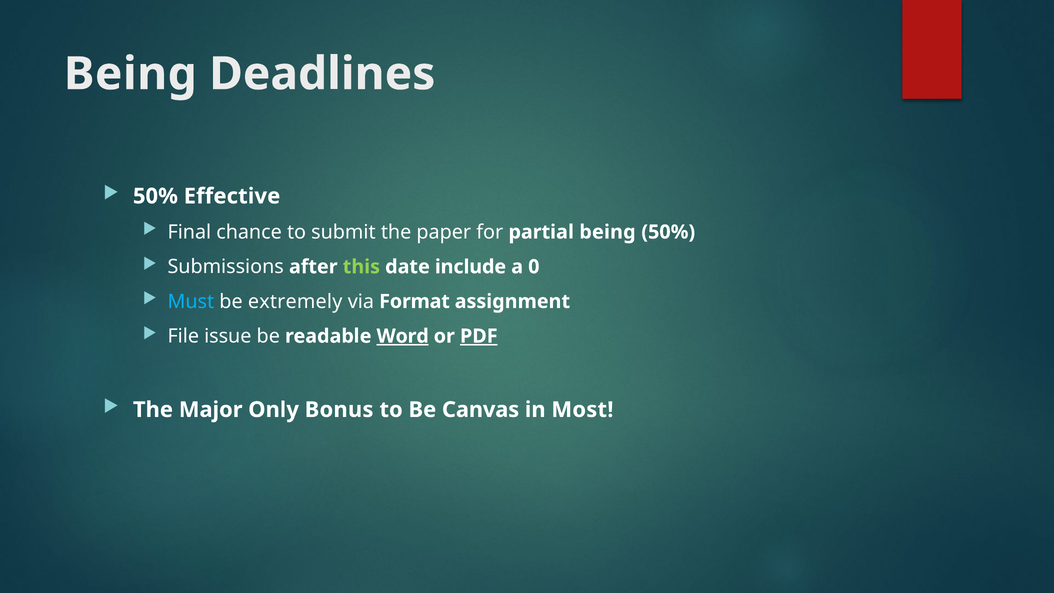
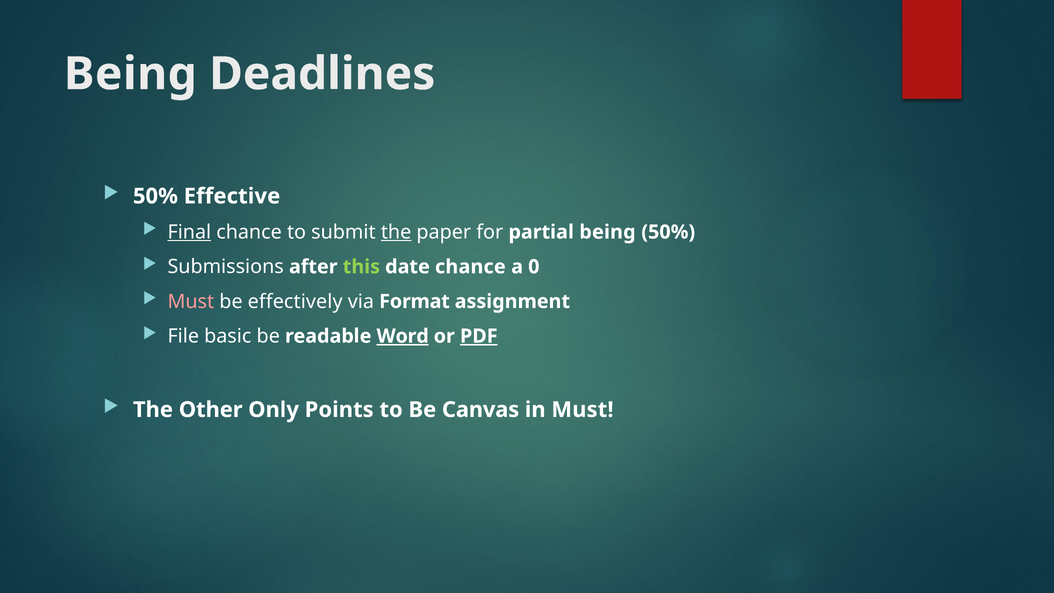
Final underline: none -> present (189, 232)
the underline: none -> present (396, 232)
date include: include -> chance (470, 267)
Must colour: light blue -> pink (191, 301)
extremely: extremely -> effectively (295, 301)
issue: issue -> basic (228, 336)
Major: Major -> Other (211, 410)
Bonus: Bonus -> Points (339, 410)
in Most: Most -> Must (582, 410)
